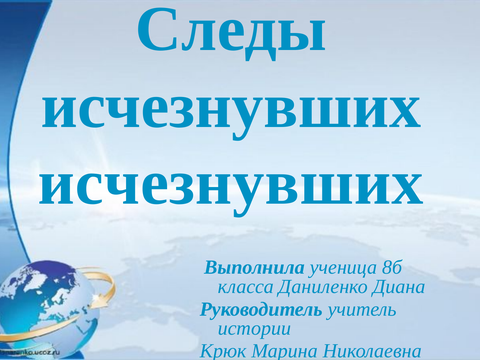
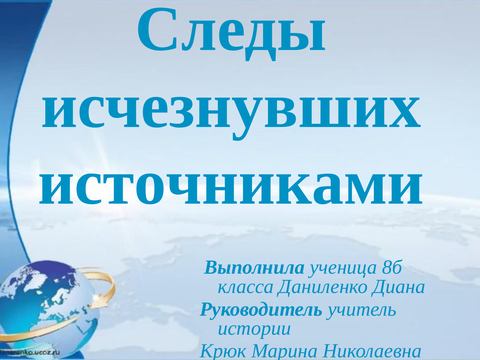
исчезнувших: исчезнувших -> источниками (231, 183)
